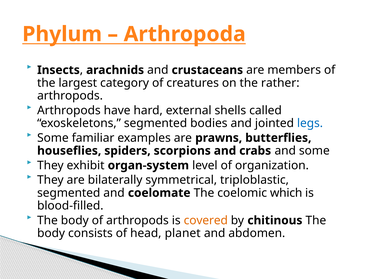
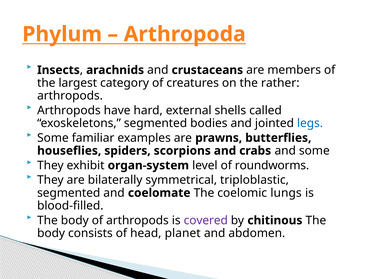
organization: organization -> roundworms (272, 165)
which: which -> lungs (286, 193)
covered colour: orange -> purple (206, 220)
